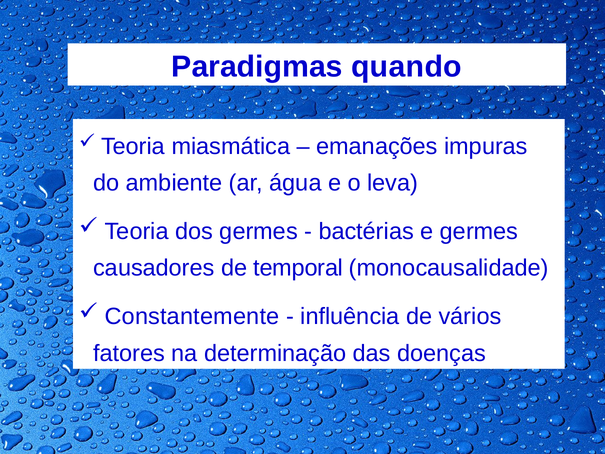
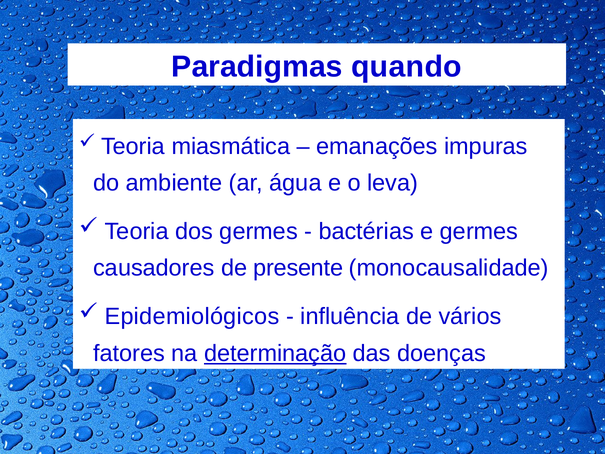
temporal: temporal -> presente (298, 268)
Constantemente: Constantemente -> Epidemiológicos (192, 317)
determinação underline: none -> present (275, 353)
